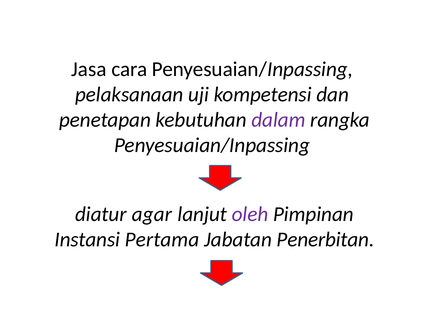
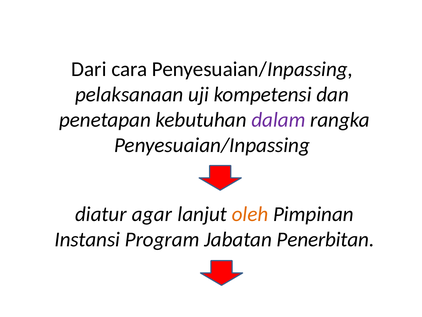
Jasa: Jasa -> Dari (89, 69)
oleh colour: purple -> orange (250, 214)
Pertama: Pertama -> Program (162, 239)
